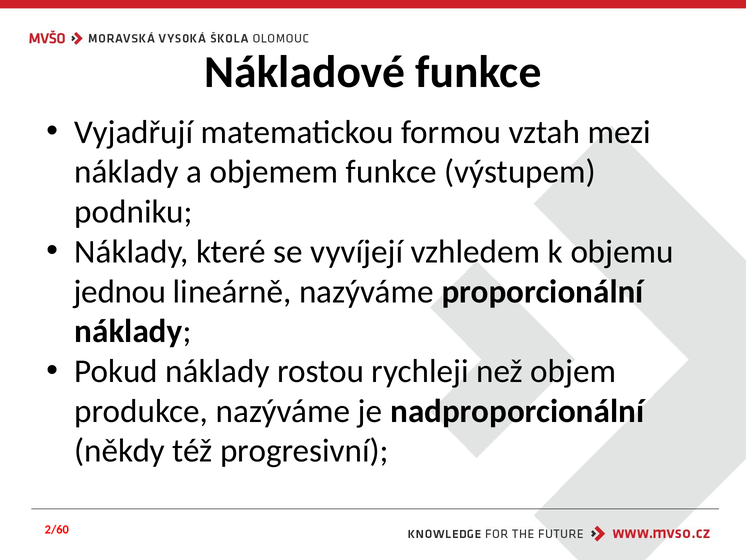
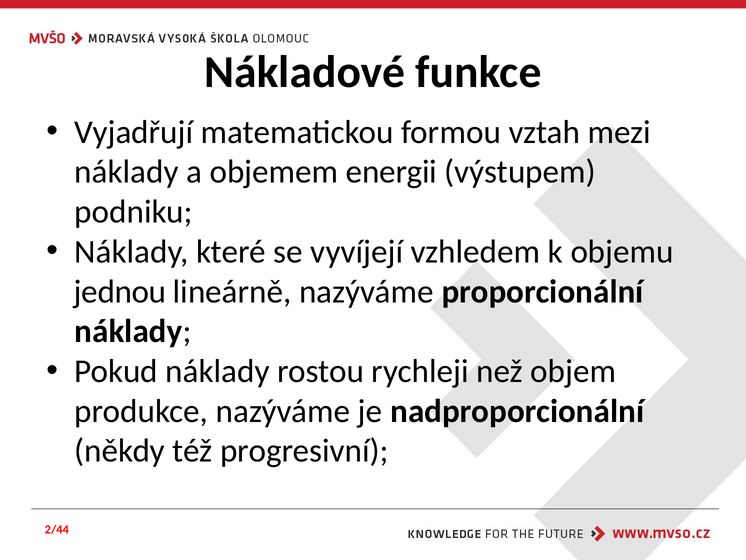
objemem funkce: funkce -> energii (391, 172)
2/60: 2/60 -> 2/44 (57, 529)
